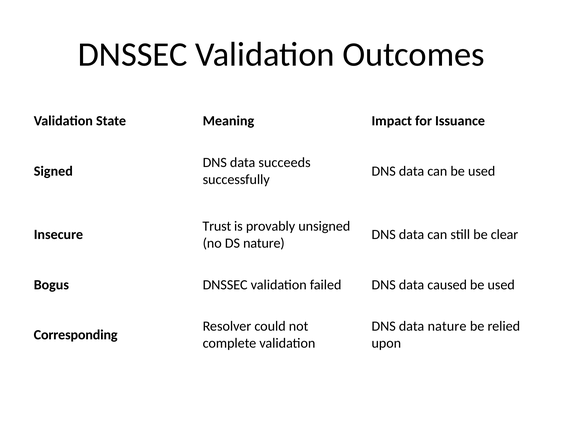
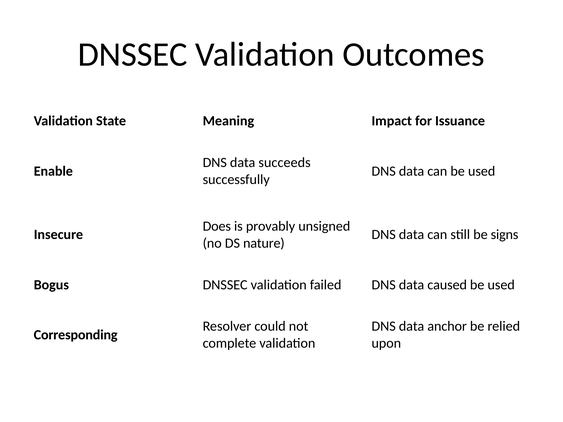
Signed: Signed -> Enable (53, 171)
Trust: Trust -> Does (217, 226)
clear: clear -> signs (505, 235)
data nature: nature -> anchor (447, 326)
